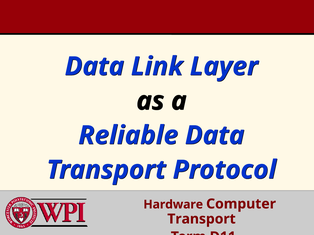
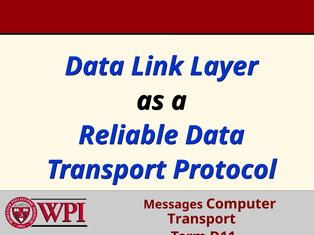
Hardware: Hardware -> Messages (173, 205)
